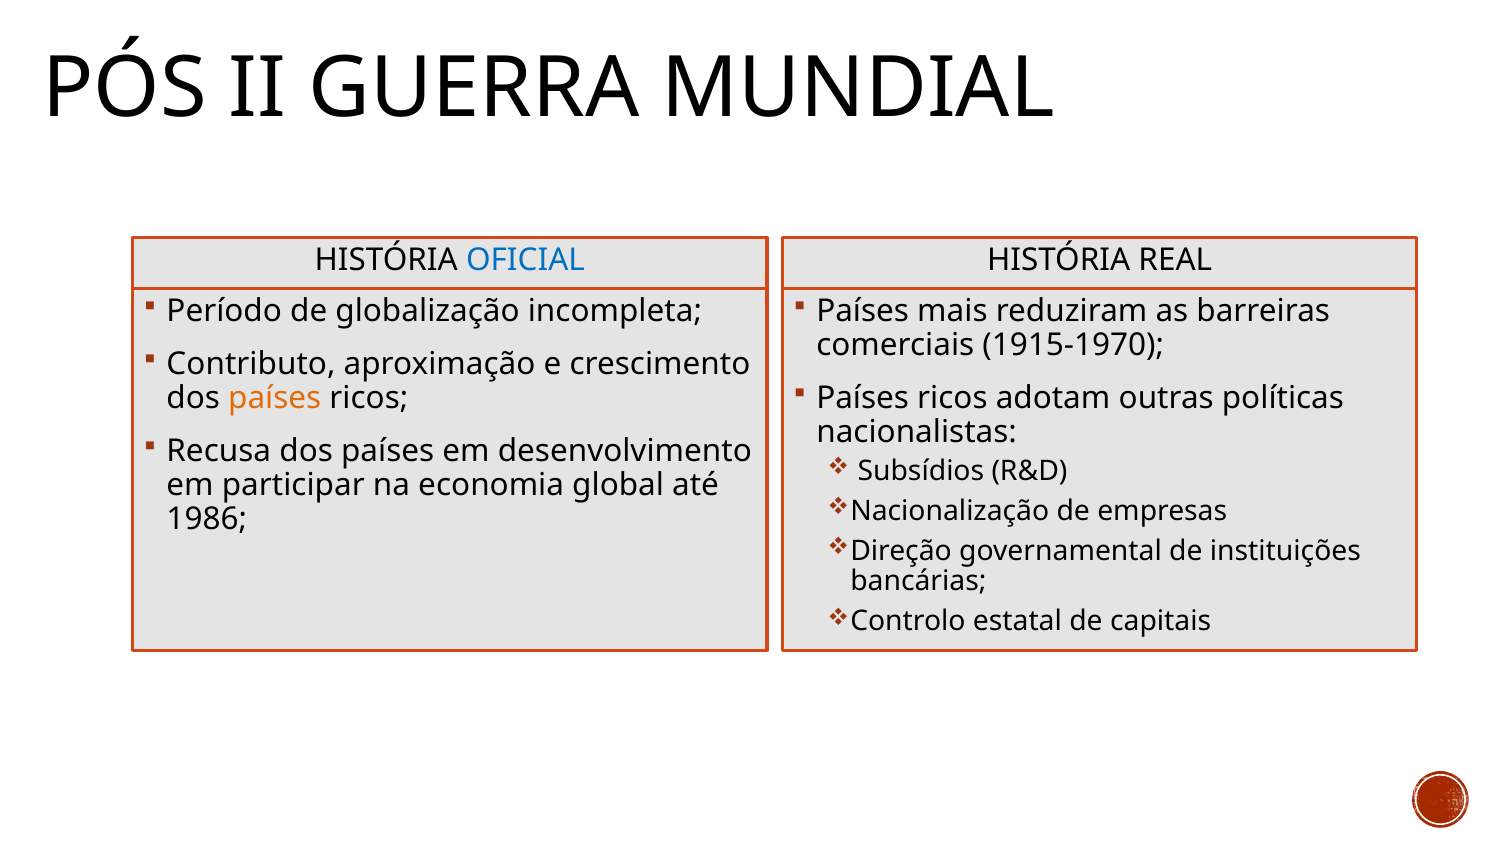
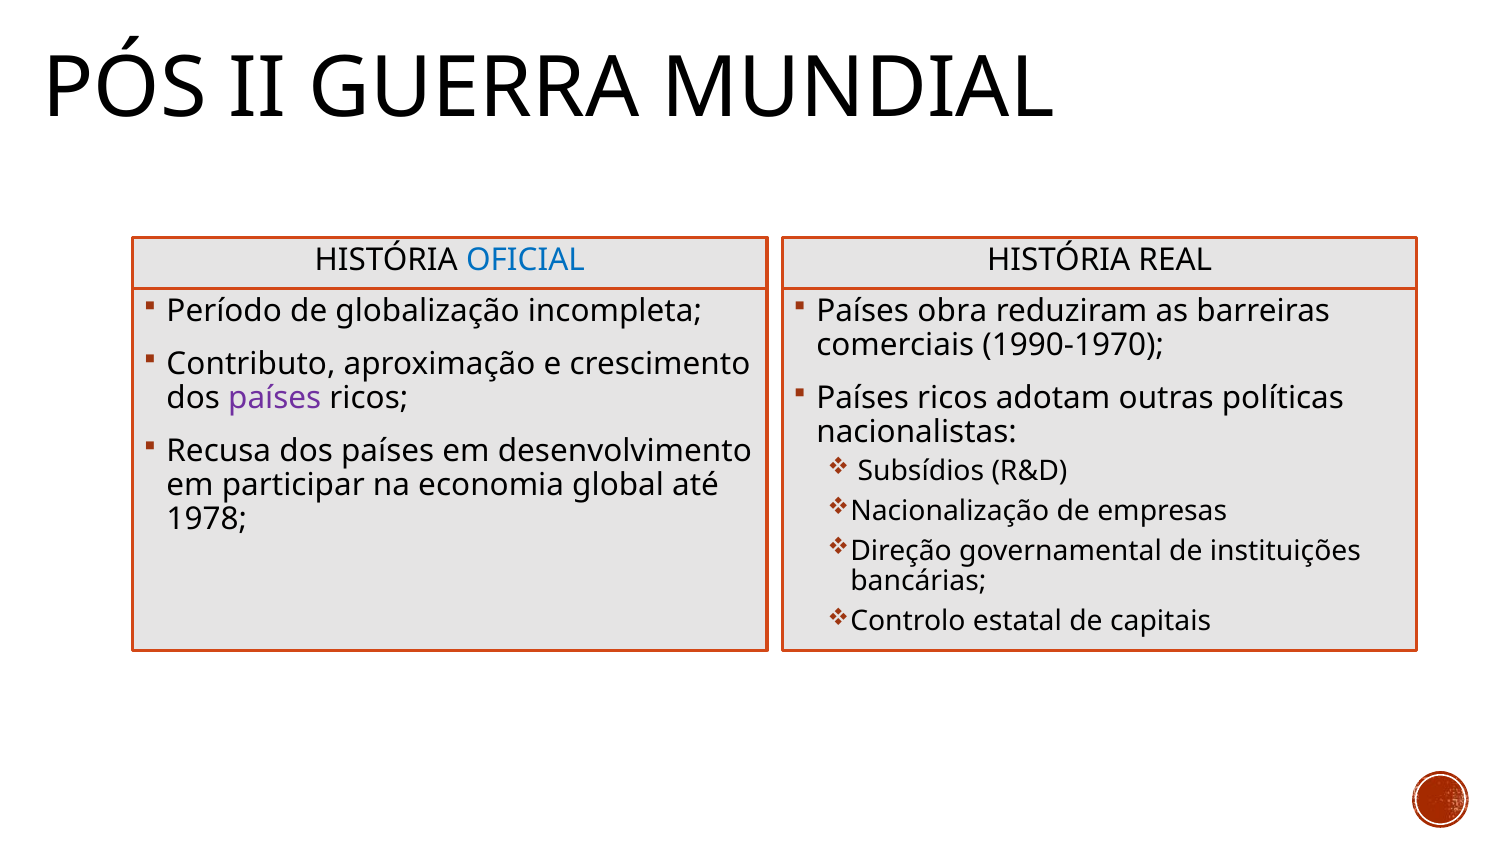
mais: mais -> obra (952, 311)
1915-1970: 1915-1970 -> 1990-1970 (1073, 345)
países colour: orange -> purple (275, 398)
1986: 1986 -> 1978 (207, 519)
